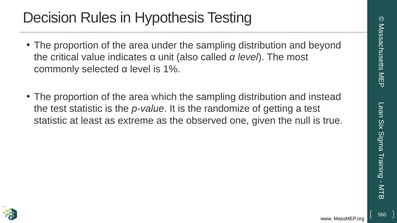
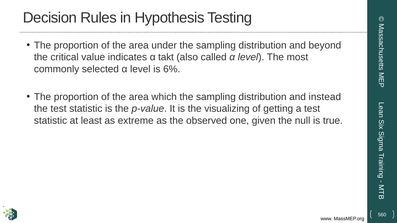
unit: unit -> takt (166, 57)
1%: 1% -> 6% (172, 69)
randomize: randomize -> visualizing (227, 109)
